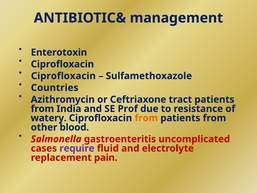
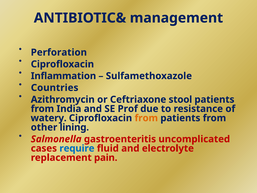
Enterotoxin: Enterotoxin -> Perforation (59, 52)
Ciprofloxacin: Ciprofloxacin -> Inflammation (63, 76)
tract: tract -> stool (180, 99)
blood: blood -> lining (74, 127)
require colour: purple -> blue (77, 148)
